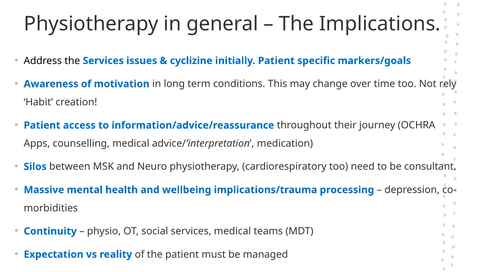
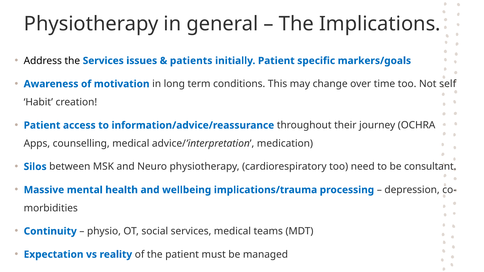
cyclizine: cyclizine -> patients (191, 61)
rely: rely -> self (448, 84)
